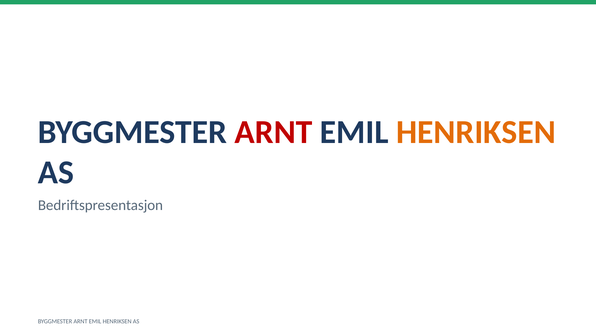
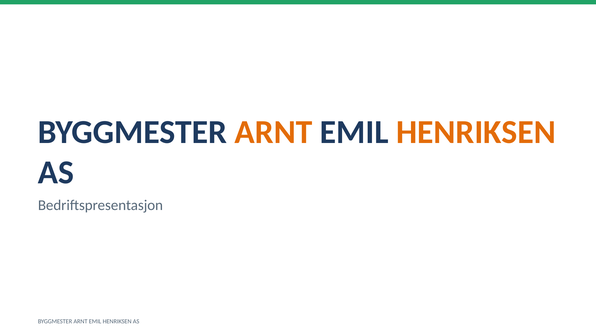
ARNT colour: red -> orange (273, 132)
